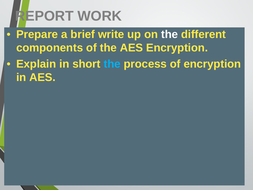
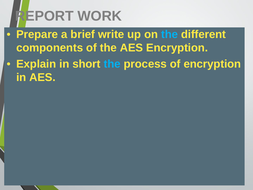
the colour: white -> light blue (169, 34)
